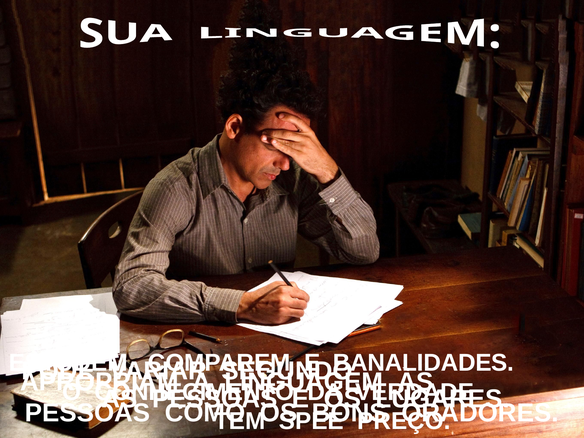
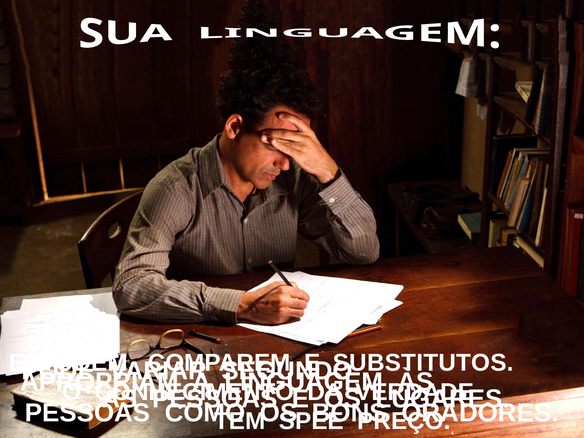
BANALIDADES: BANALIDADES -> SUBSTITUTOS (423, 363)
